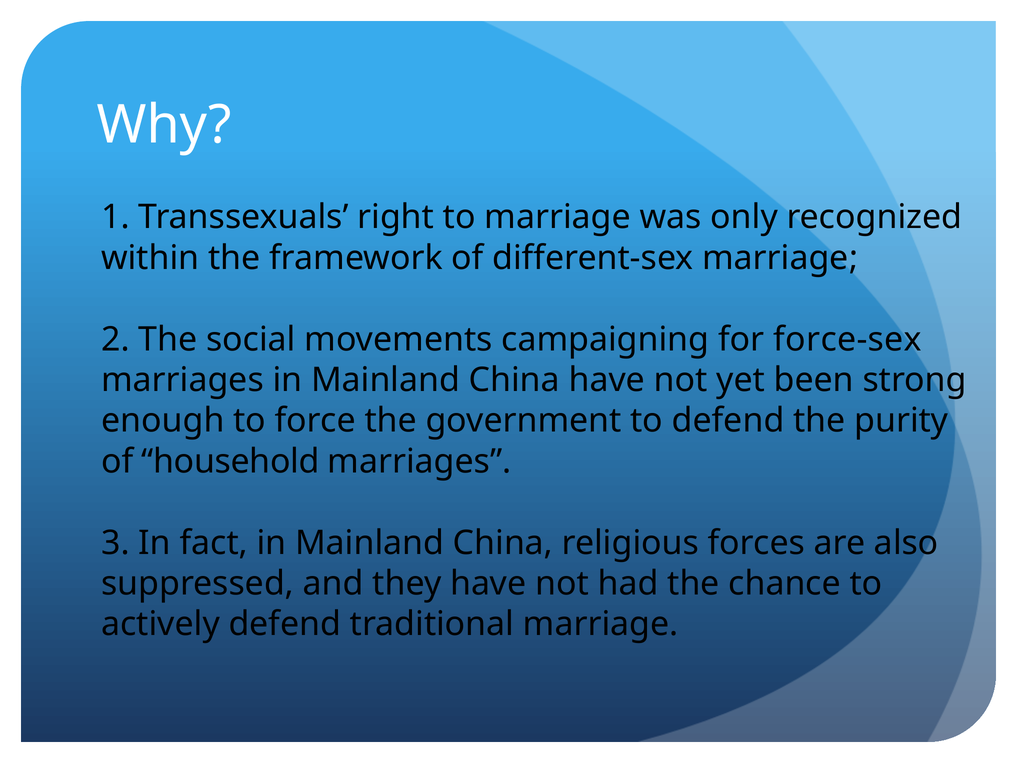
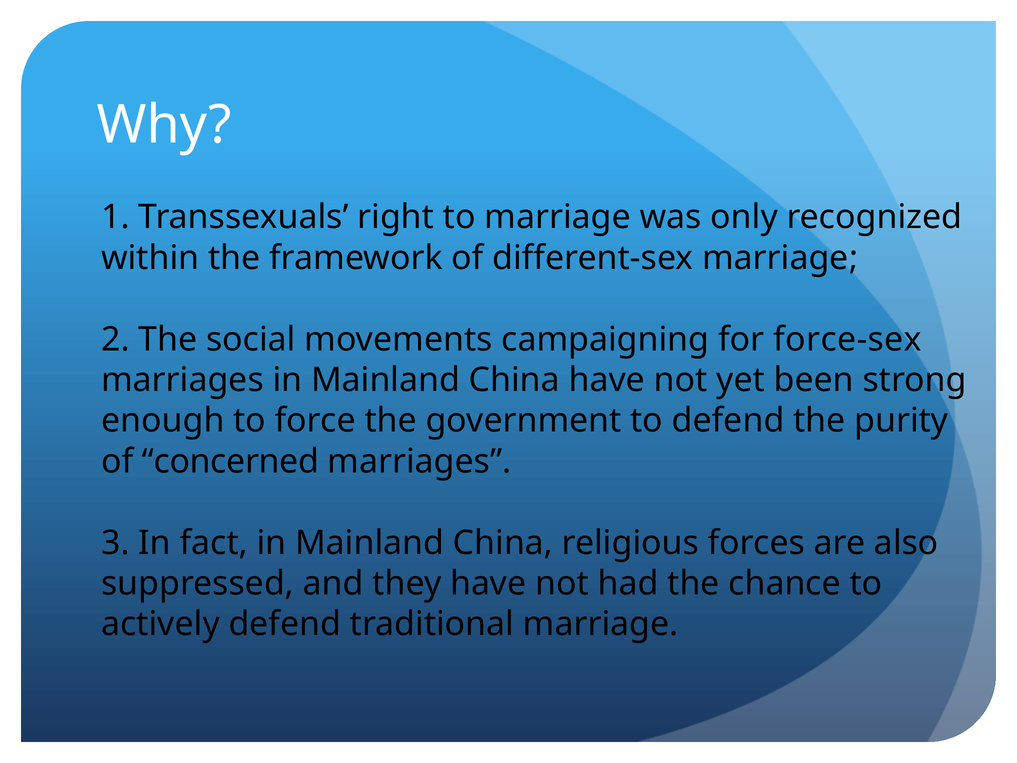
household: household -> concerned (230, 461)
